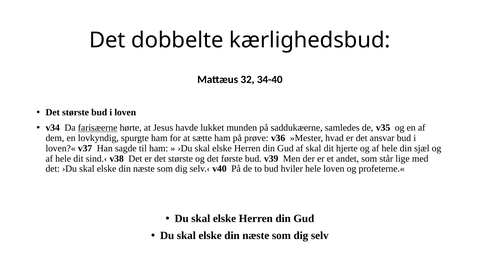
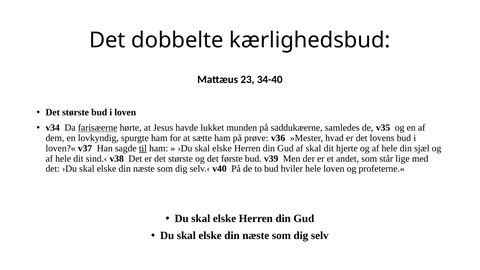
32: 32 -> 23 (248, 80)
ansvar: ansvar -> lovens (382, 138)
til underline: none -> present (143, 148)
